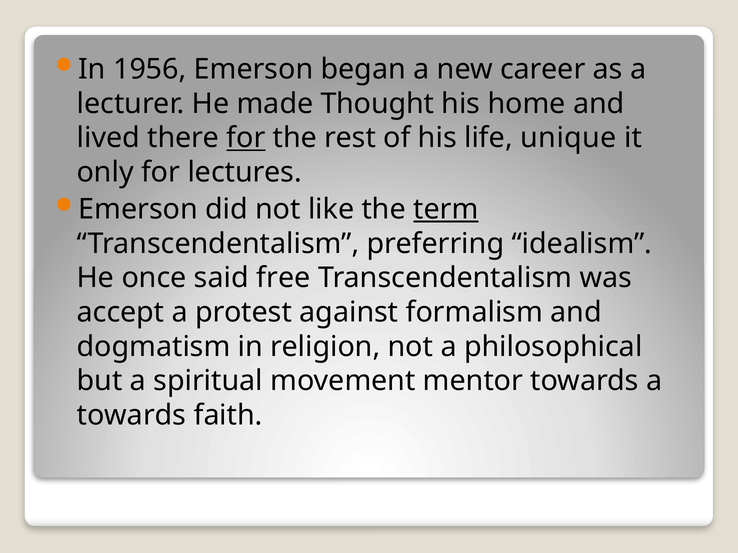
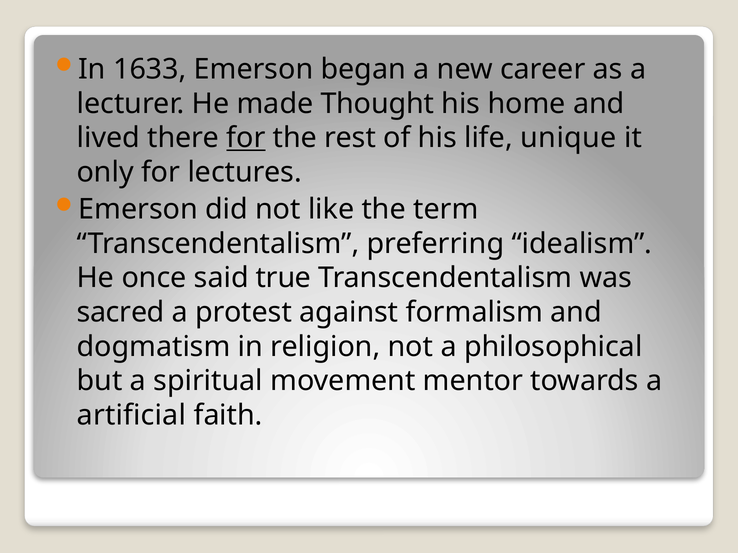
1956: 1956 -> 1633 (150, 69)
term underline: present -> none (446, 209)
free: free -> true (284, 278)
accept: accept -> sacred (121, 313)
towards: towards -> artificial (131, 416)
